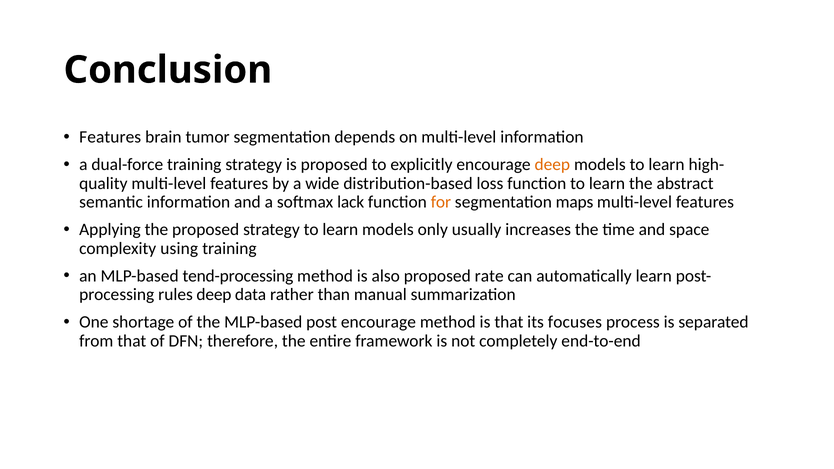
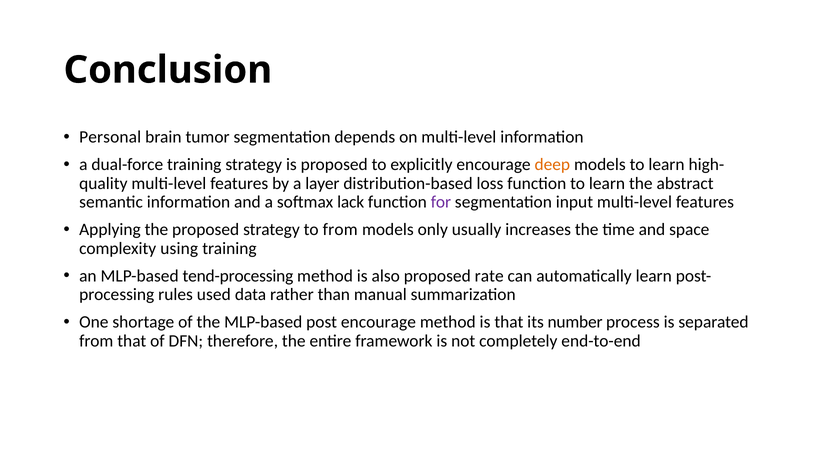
Features: Features -> Personal (110, 137)
wide: wide -> layer (322, 184)
for colour: orange -> purple (441, 202)
maps: maps -> input (574, 202)
strategy to learn: learn -> from (340, 230)
rules deep: deep -> used (214, 295)
focuses: focuses -> number (575, 322)
